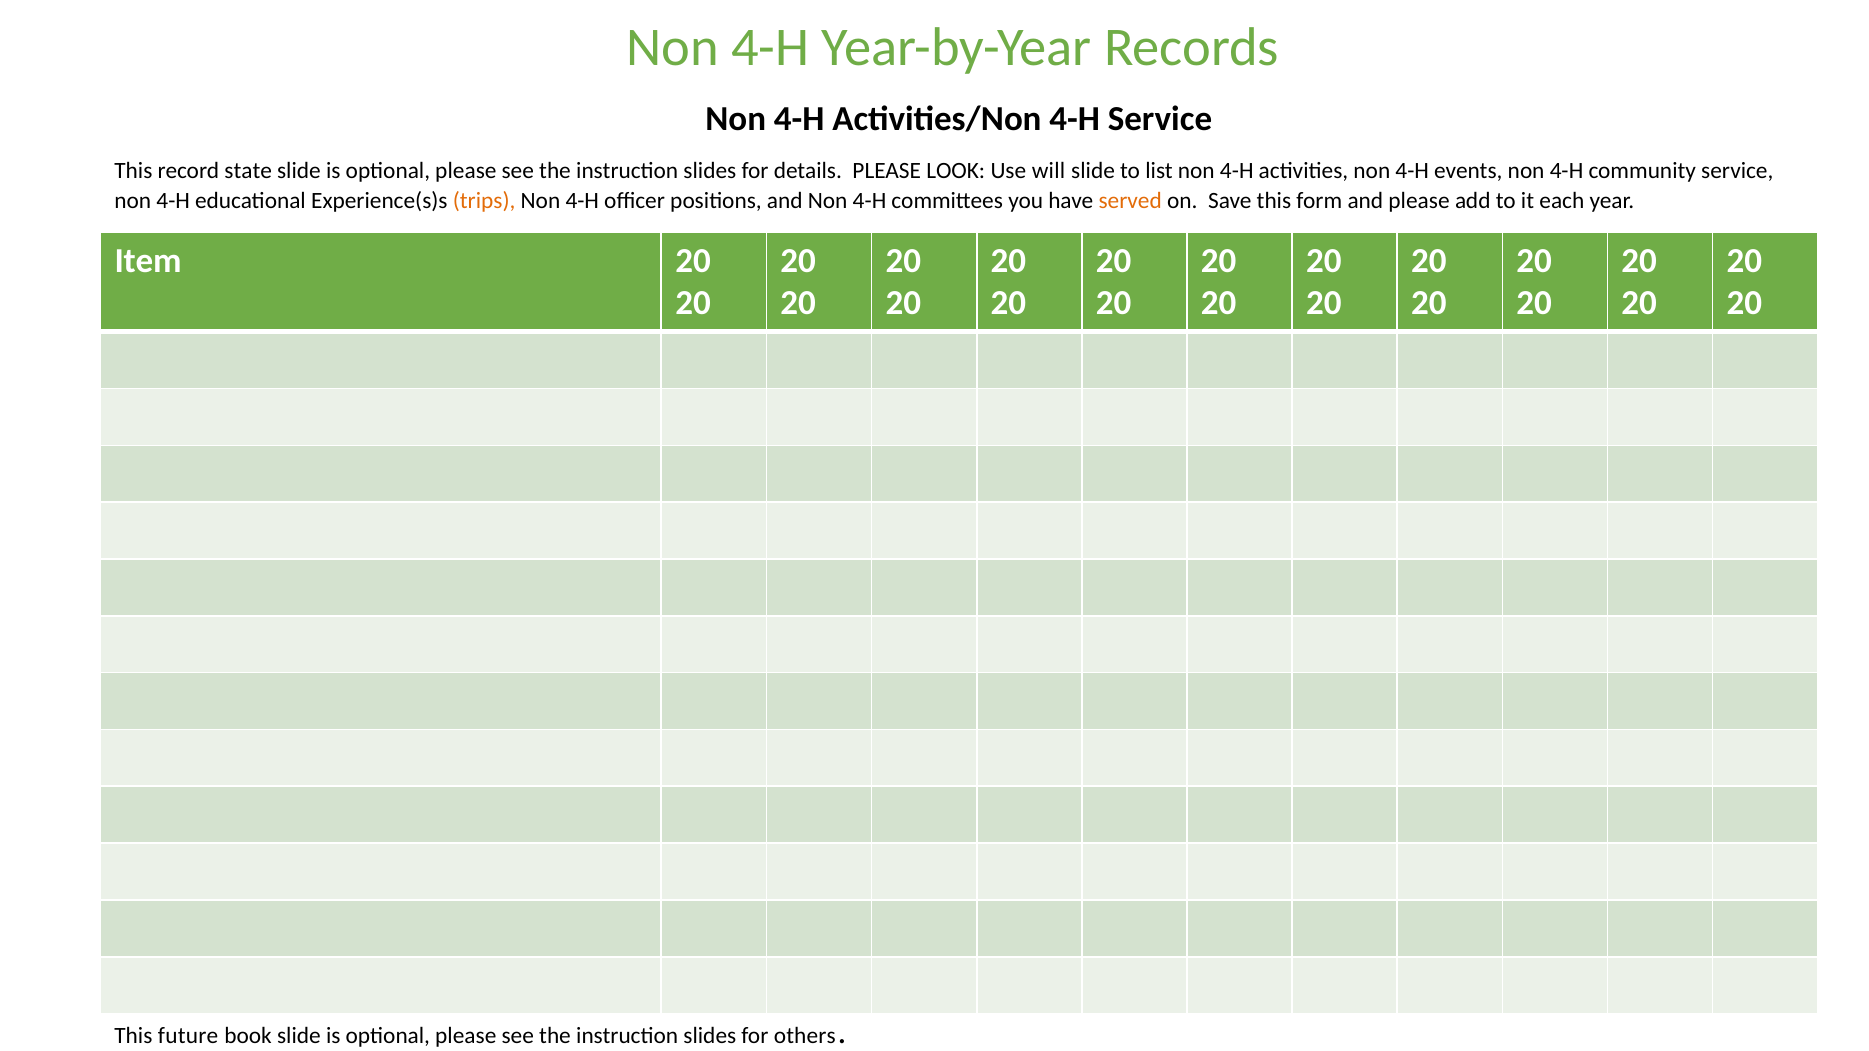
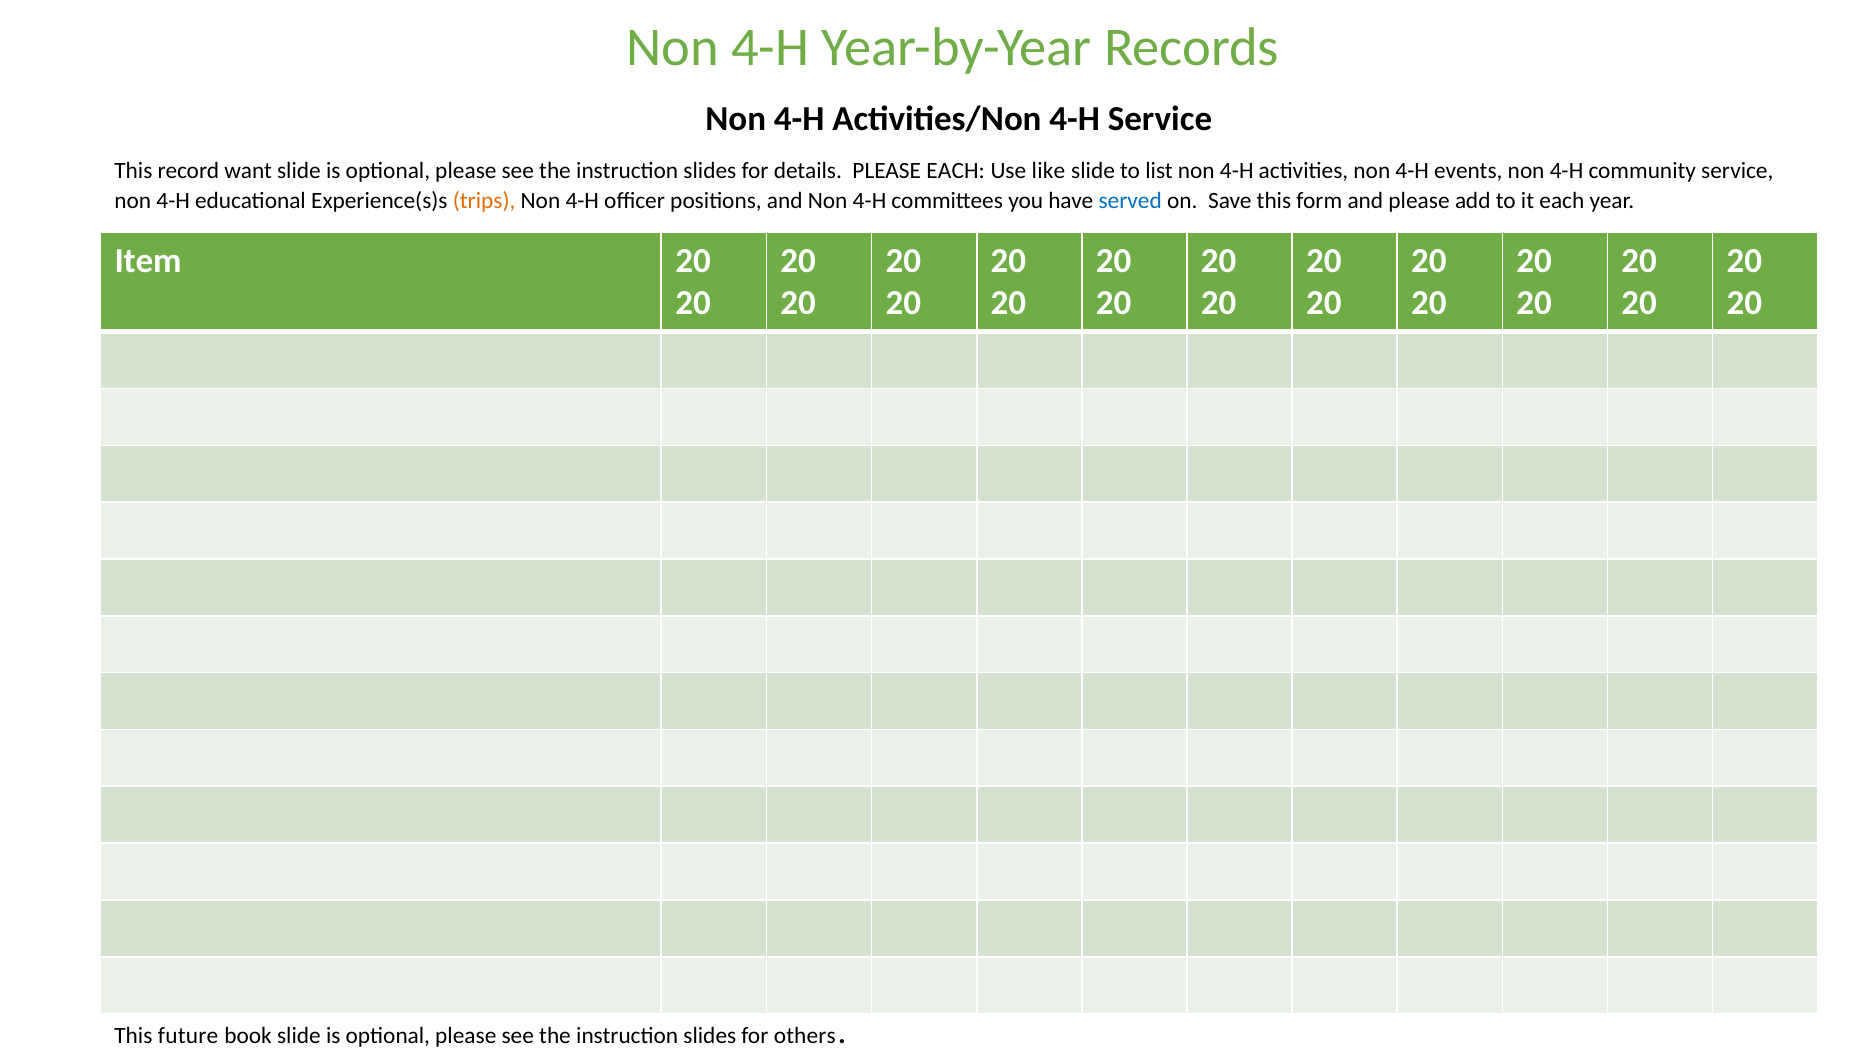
state: state -> want (248, 171)
PLEASE LOOK: LOOK -> EACH (956, 171)
will: will -> like (1049, 171)
served colour: orange -> blue (1130, 201)
